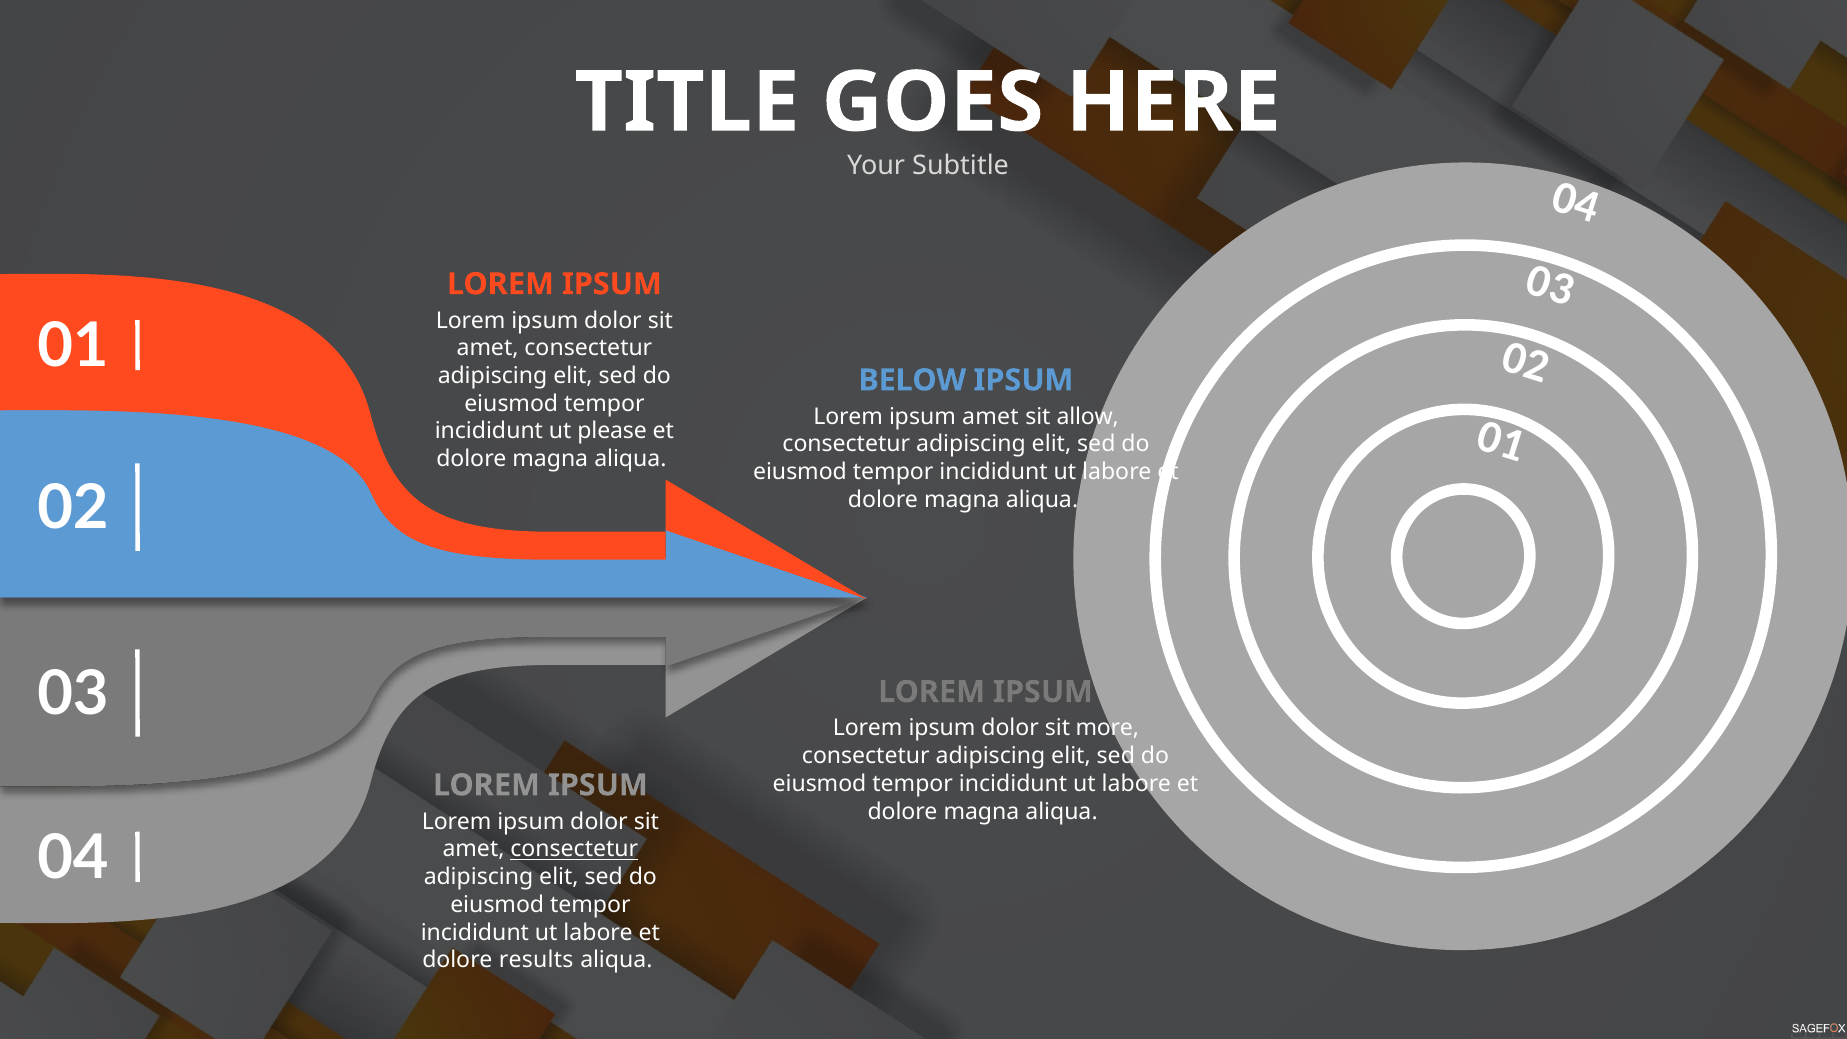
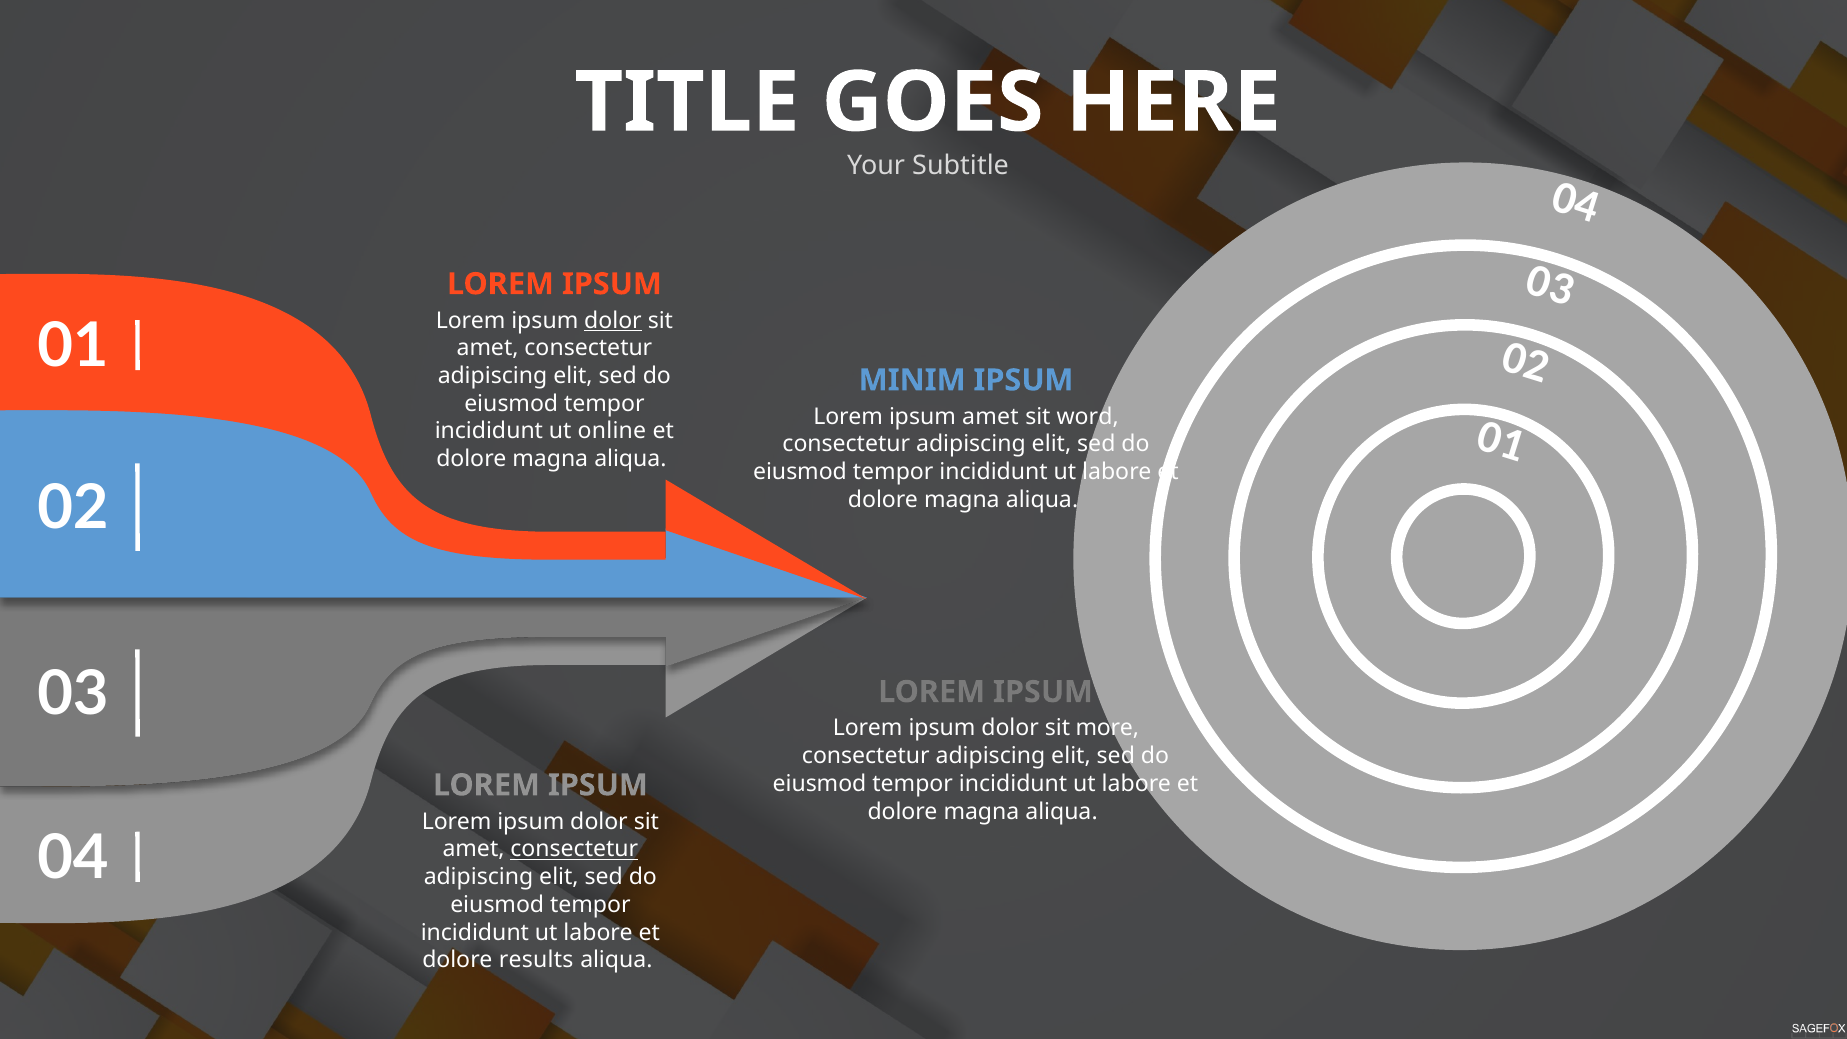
dolor underline: none -> present (613, 320)
BELOW: BELOW -> MINIM (912, 380)
allow: allow -> word (1088, 417)
please: please -> online (612, 431)
